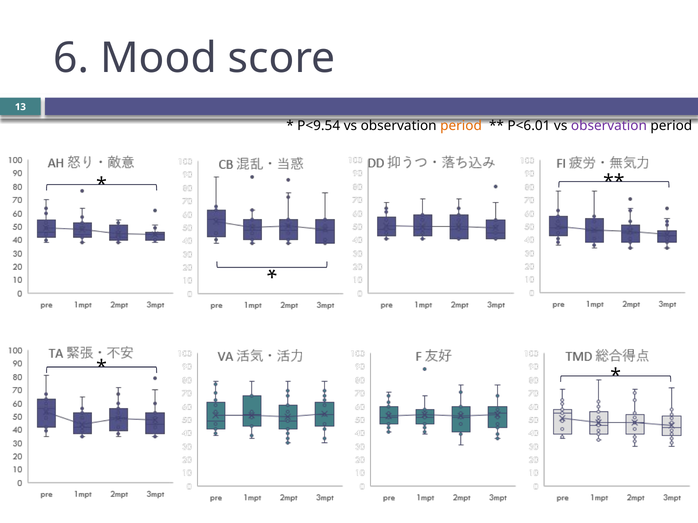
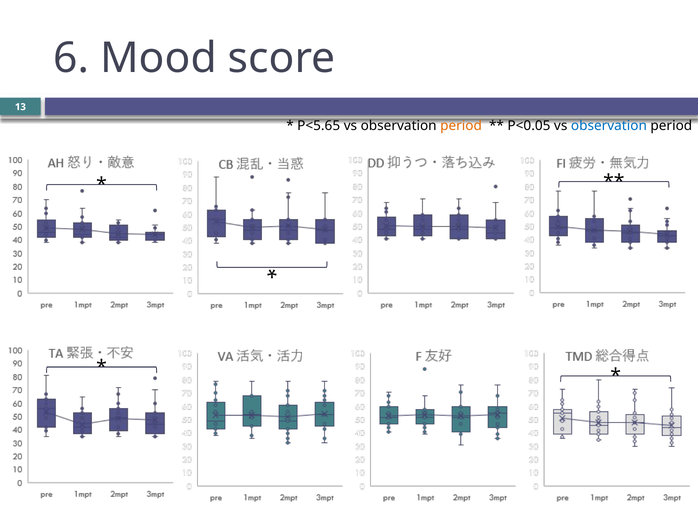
P<9.54: P<9.54 -> P<5.65 (319, 126)
P<6.01: P<6.01 -> P<0.05 (529, 126)
observation colour: purple -> blue (609, 126)
